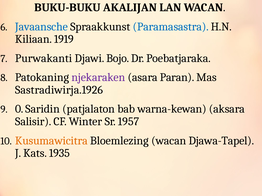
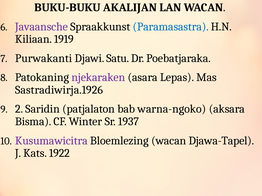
Javaansche colour: blue -> purple (41, 27)
Bojo: Bojo -> Satu (118, 58)
Paran: Paran -> Lepas (177, 78)
0: 0 -> 2 (19, 109)
warna-kewan: warna-kewan -> warna-ngoko (172, 109)
Salisir: Salisir -> Bisma (33, 122)
1957: 1957 -> 1937 (129, 122)
Kusumawicitra colour: orange -> purple (51, 141)
1935: 1935 -> 1922 (59, 154)
